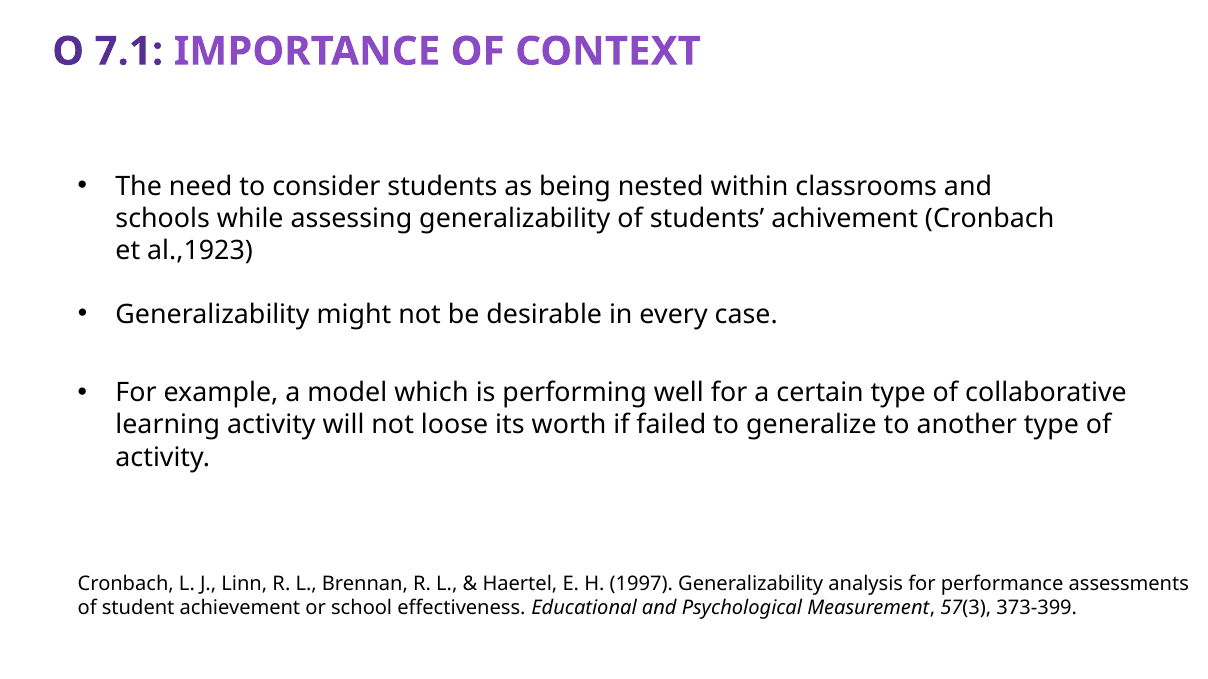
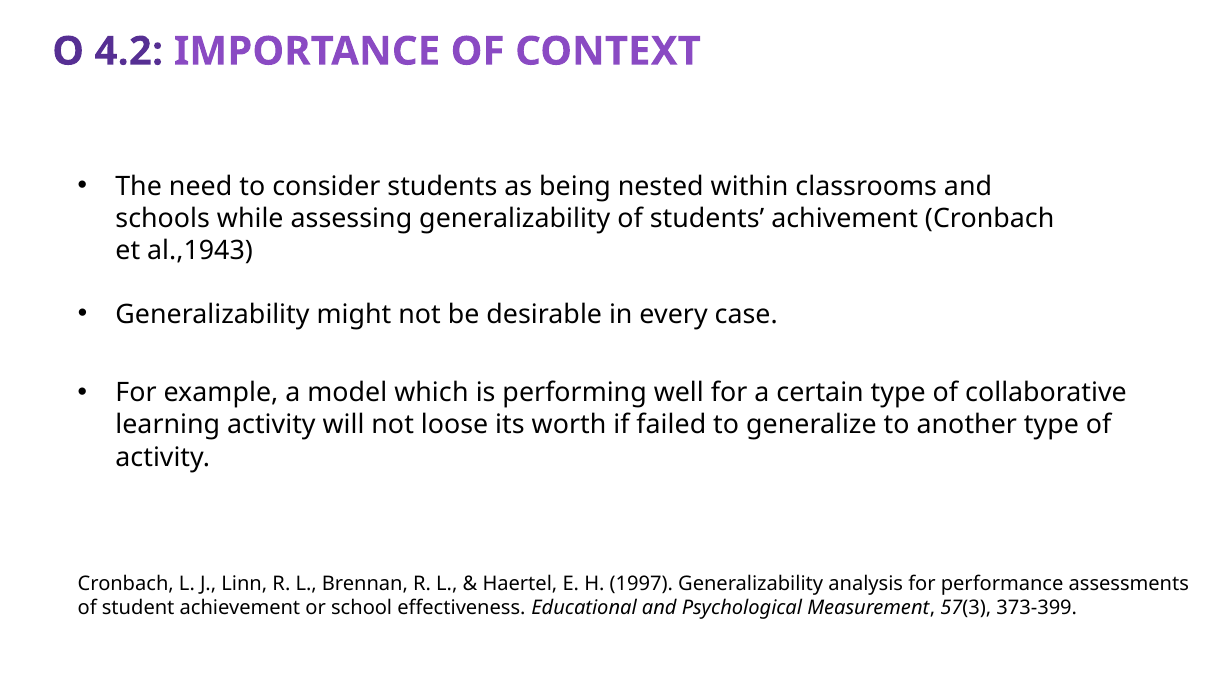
7.1: 7.1 -> 4.2 (129, 51)
al.,1923: al.,1923 -> al.,1943 (200, 251)
